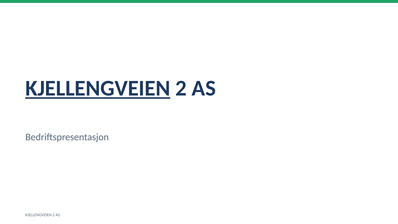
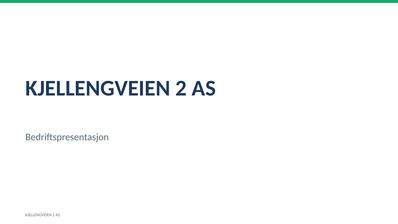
KJELLENGVEIEN underline: present -> none (98, 88)
